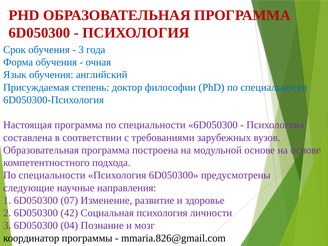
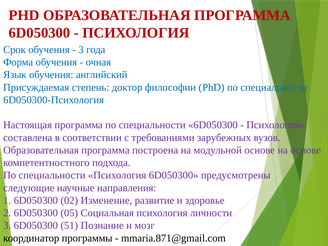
07: 07 -> 02 (69, 200)
42: 42 -> 05 (69, 213)
04: 04 -> 51 (69, 226)
mmaria.826@gmail.com: mmaria.826@gmail.com -> mmaria.871@gmail.com (173, 238)
